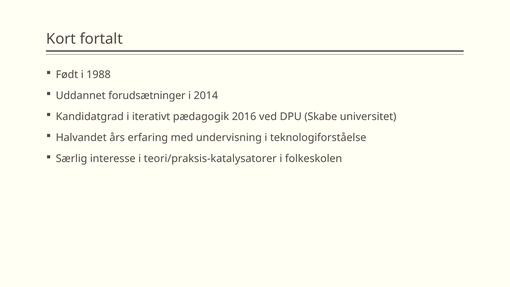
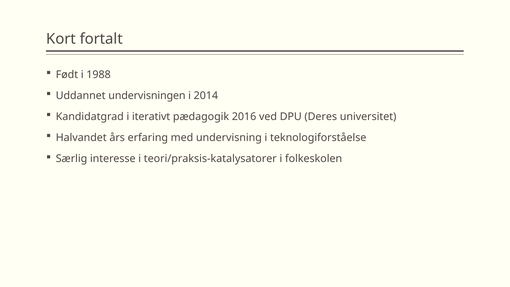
forudsætninger: forudsætninger -> undervisningen (147, 96)
Skabe: Skabe -> Deres (321, 117)
